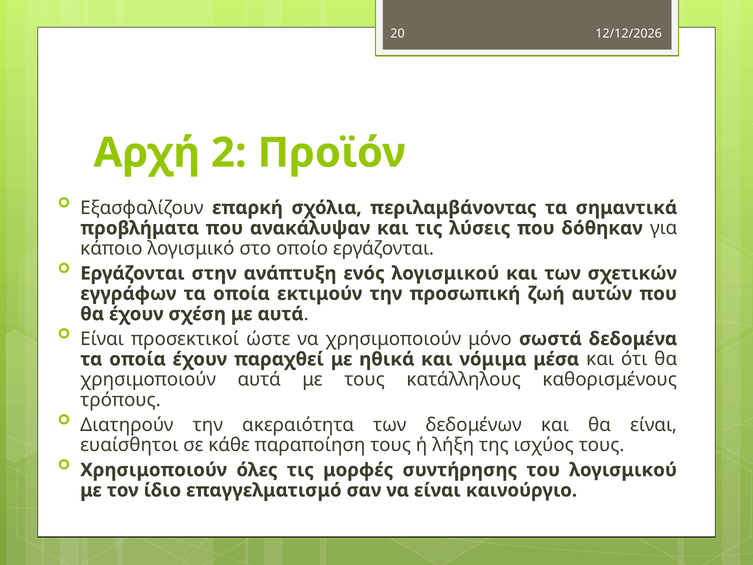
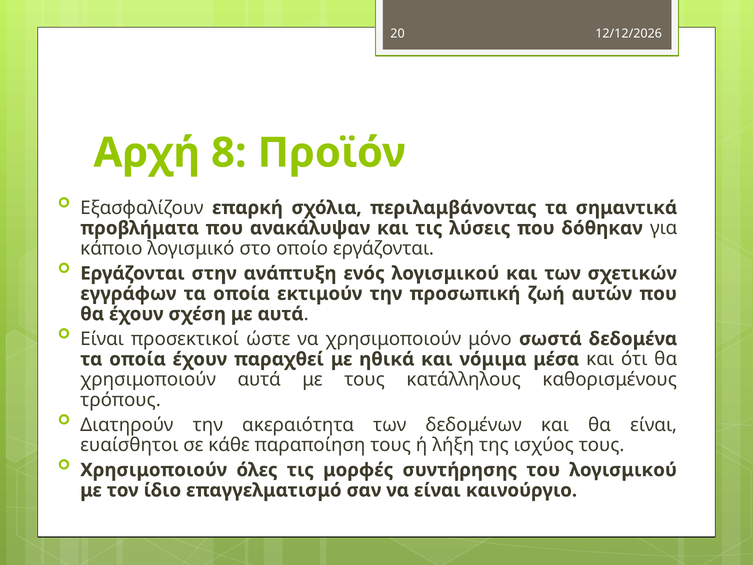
2: 2 -> 8 (229, 153)
